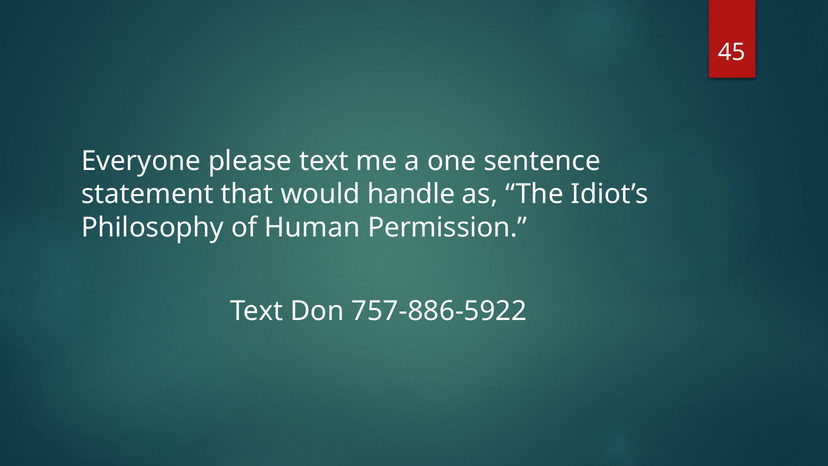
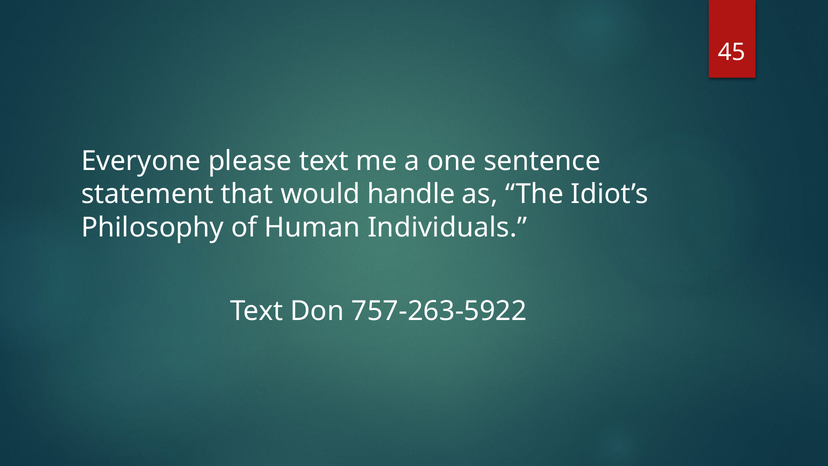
Permission: Permission -> Individuals (447, 227)
757-886-5922: 757-886-5922 -> 757-263-5922 (439, 311)
